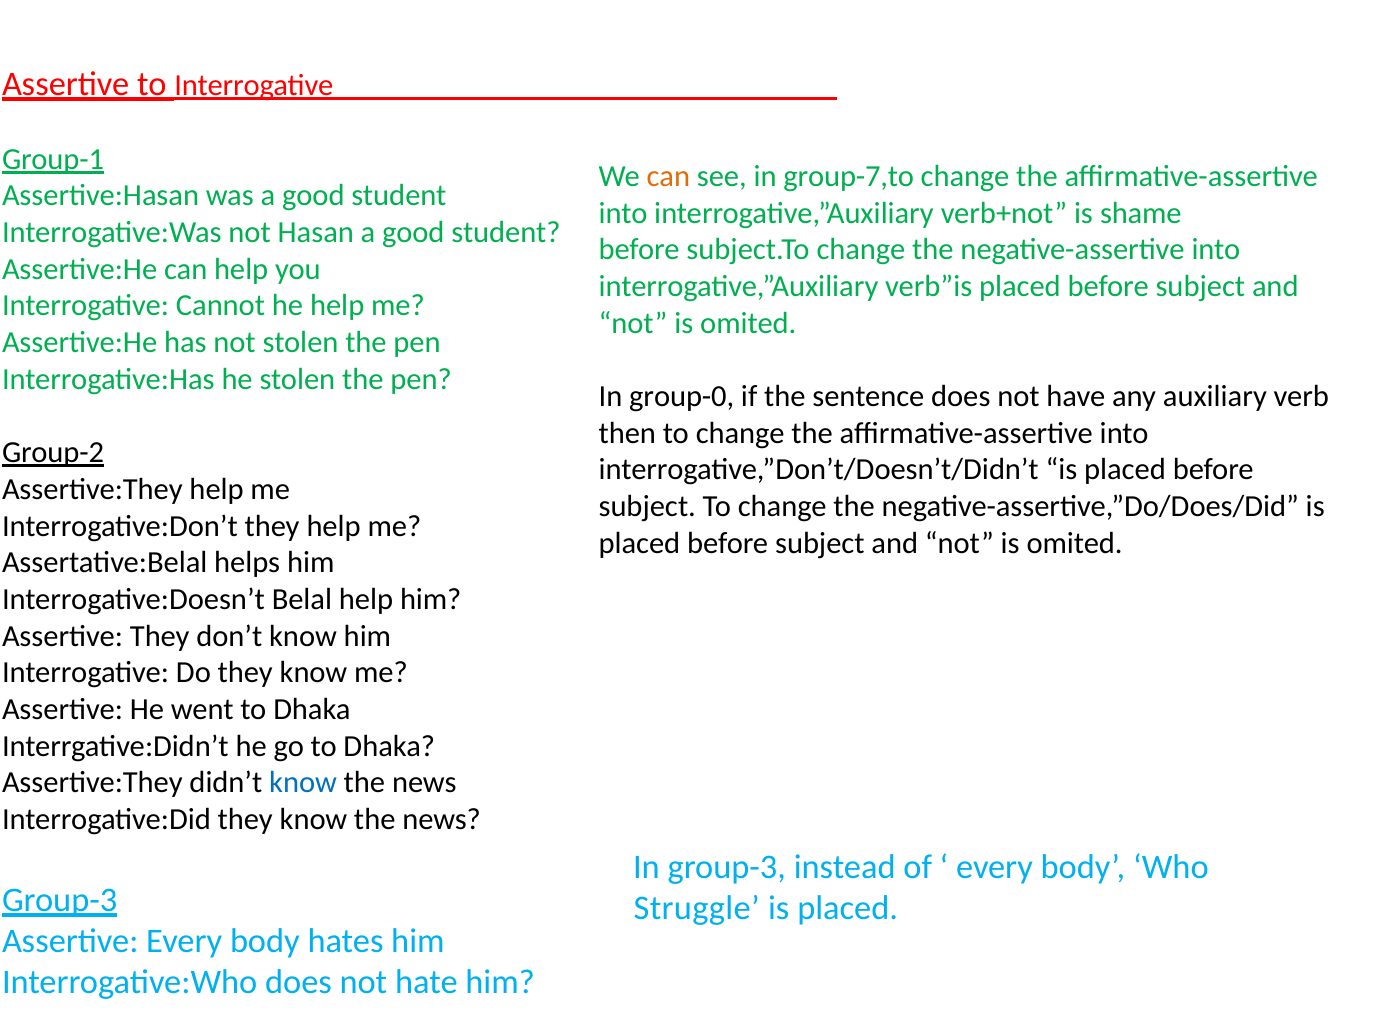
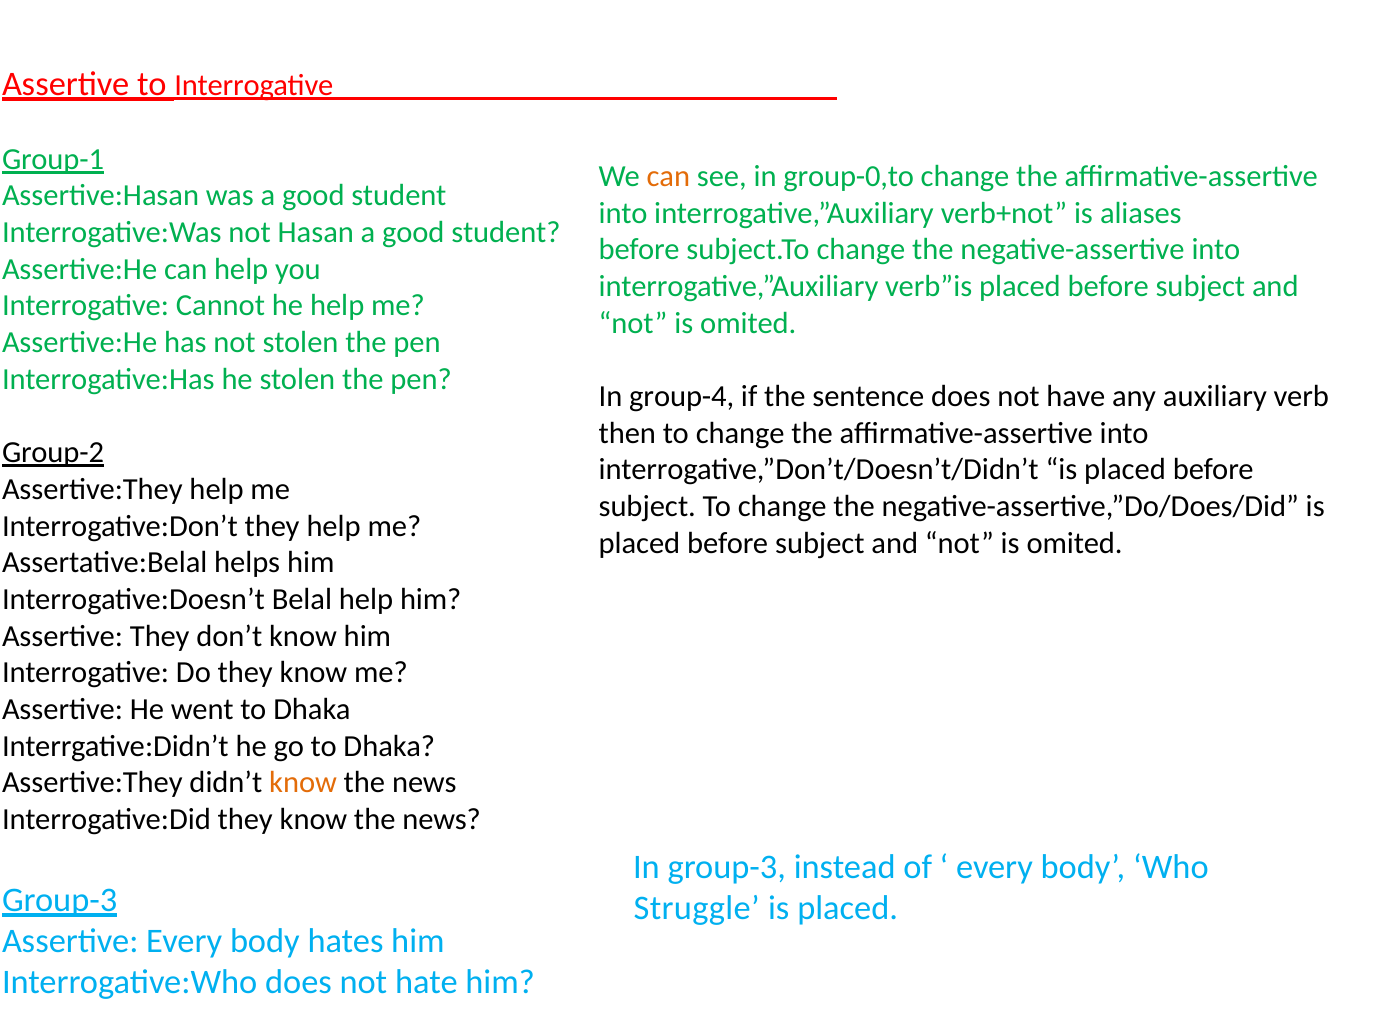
group-7,to: group-7,to -> group-0,to (849, 176)
shame: shame -> aliases (1141, 213)
group-0: group-0 -> group-4 (682, 397)
know colour: blue -> orange (303, 783)
